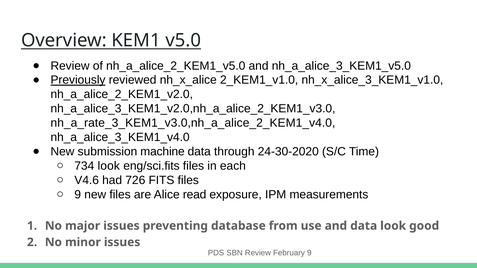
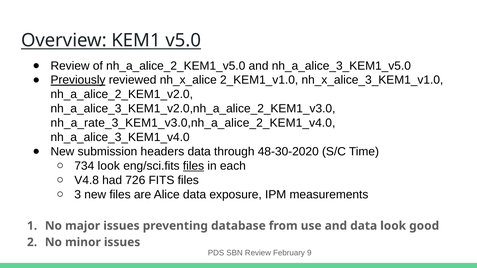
machine: machine -> headers (162, 152)
24-30-2020: 24-30-2020 -> 48-30-2020 (288, 152)
files underline: none -> present (194, 166)
V4.6: V4.6 -> V4.8 (87, 180)
9: 9 -> 3 (78, 195)
Alice read: read -> data (195, 195)
